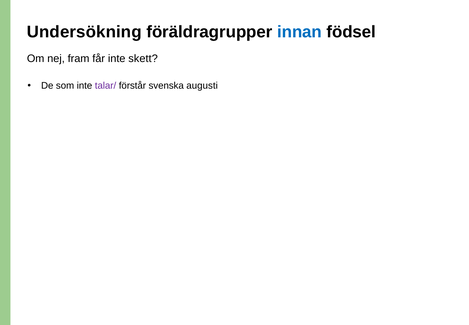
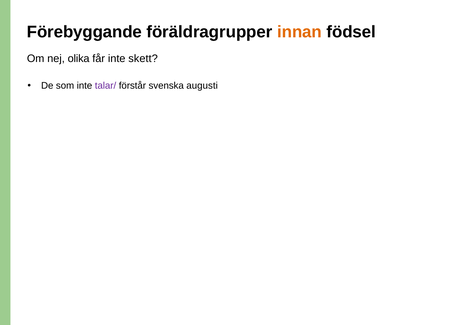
Undersökning: Undersökning -> Förebyggande (84, 32)
innan colour: blue -> orange (300, 32)
fram: fram -> olika (79, 59)
